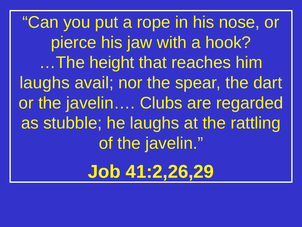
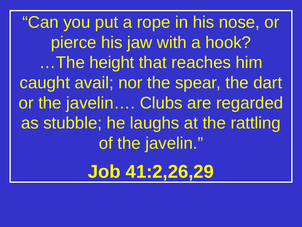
laughs: laughs -> caught (45, 83)
